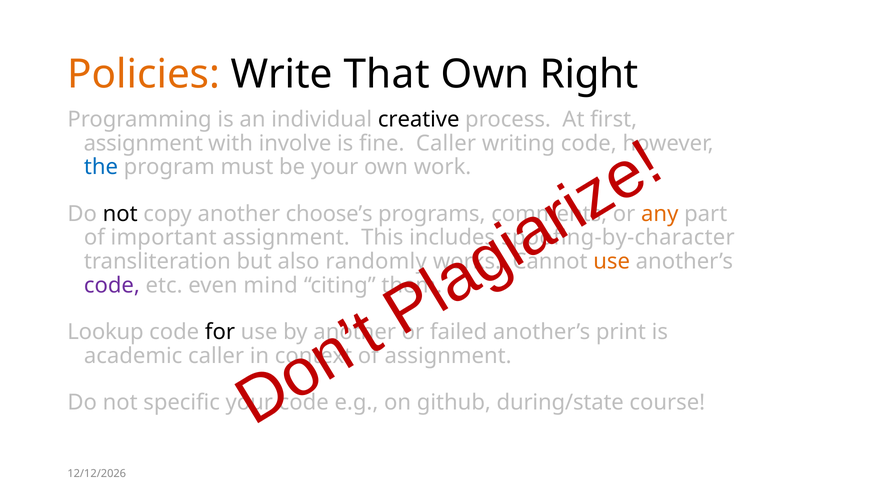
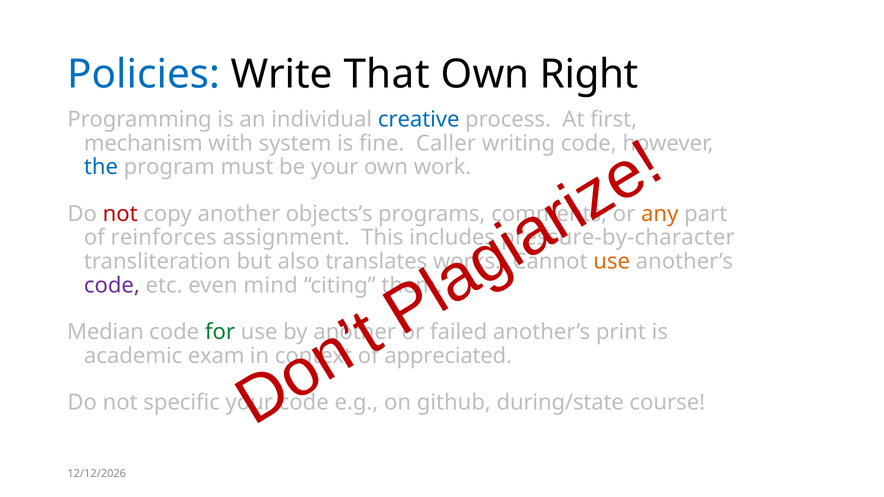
Policies colour: orange -> blue (144, 74)
creative colour: black -> blue (419, 120)
assignment: assignment -> mechanism (143, 143)
involve: involve -> system (295, 143)
not colour: black -> red (120, 214)
choose’s: choose’s -> objects’s (329, 214)
important: important -> reinforces (164, 238)
spoofing-by-character: spoofing-by-character -> pressure-by-character (618, 238)
randomly: randomly -> translates (376, 262)
Lookup: Lookup -> Median (106, 332)
for colour: black -> green (220, 332)
academic caller: caller -> exam (216, 356)
assignment: assignment -> appreciated (448, 356)
